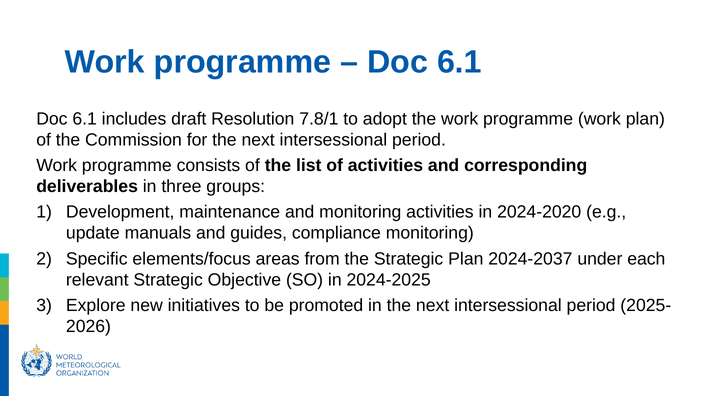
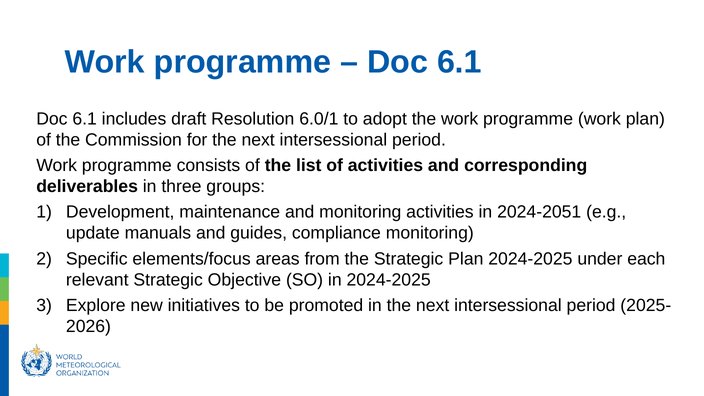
7.8/1: 7.8/1 -> 6.0/1 (319, 119)
2024-2020: 2024-2020 -> 2024-2051 (539, 212)
Plan 2024-2037: 2024-2037 -> 2024-2025 (530, 259)
